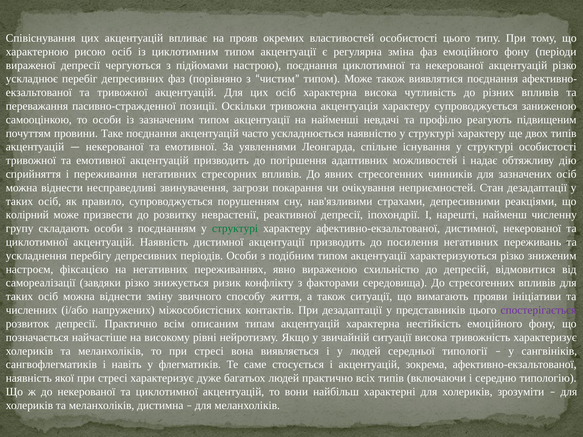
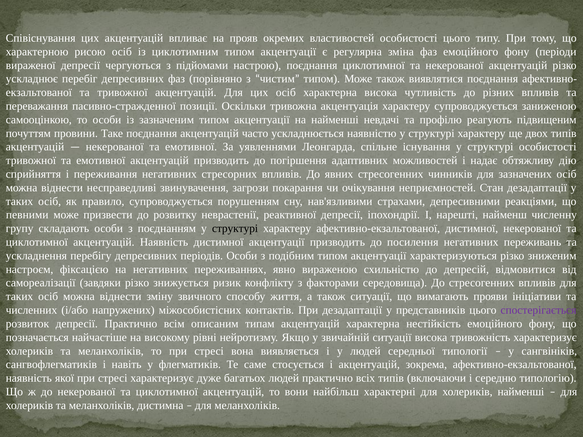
колірний: колірний -> певними (27, 215)
структурі colour: green -> black (235, 229)
холериків зрозуміти: зрозуміти -> найменші (521, 392)
